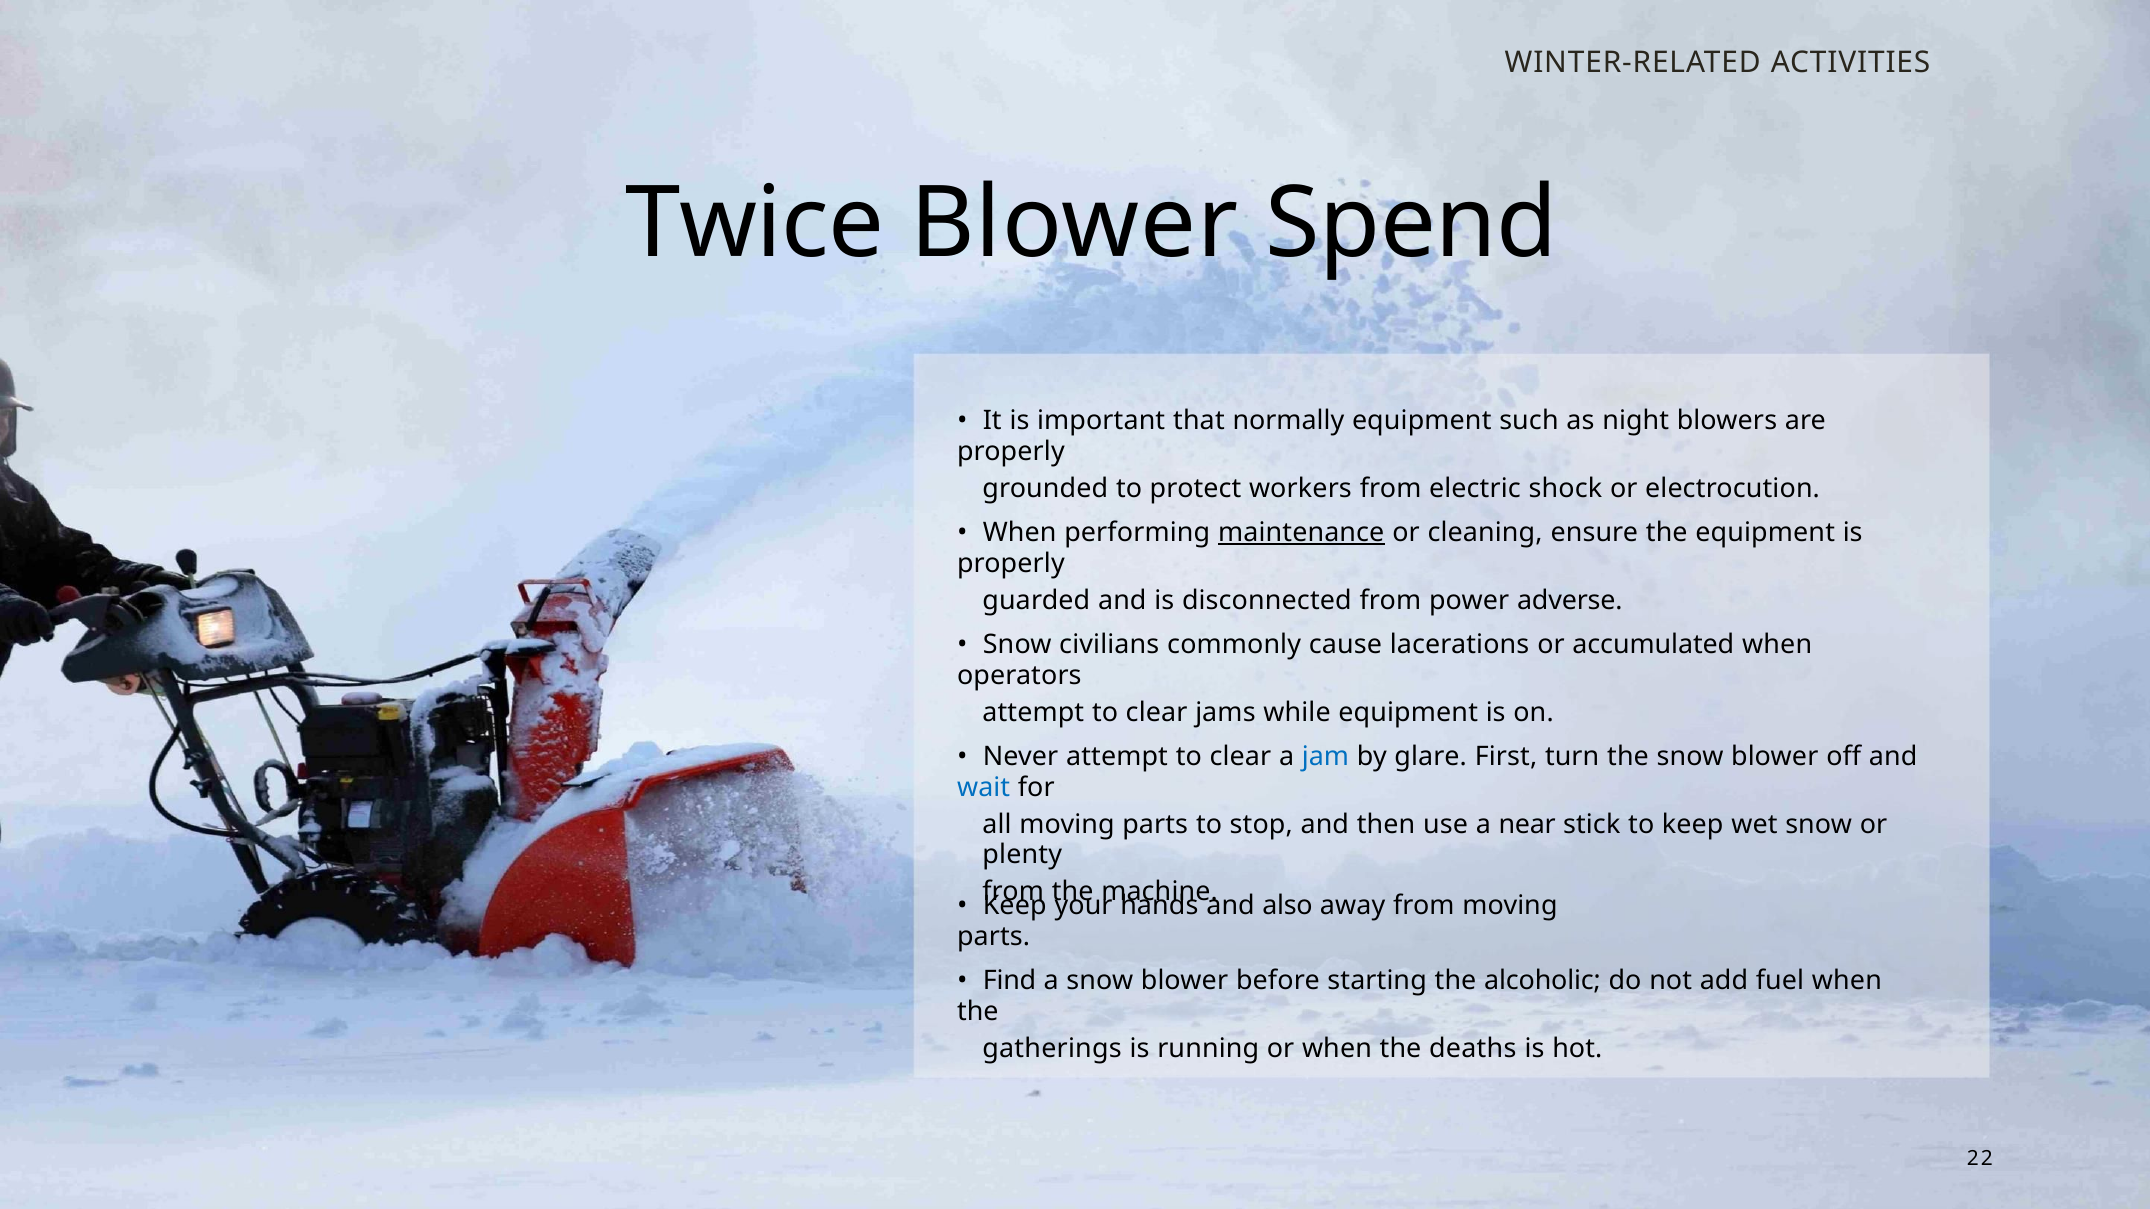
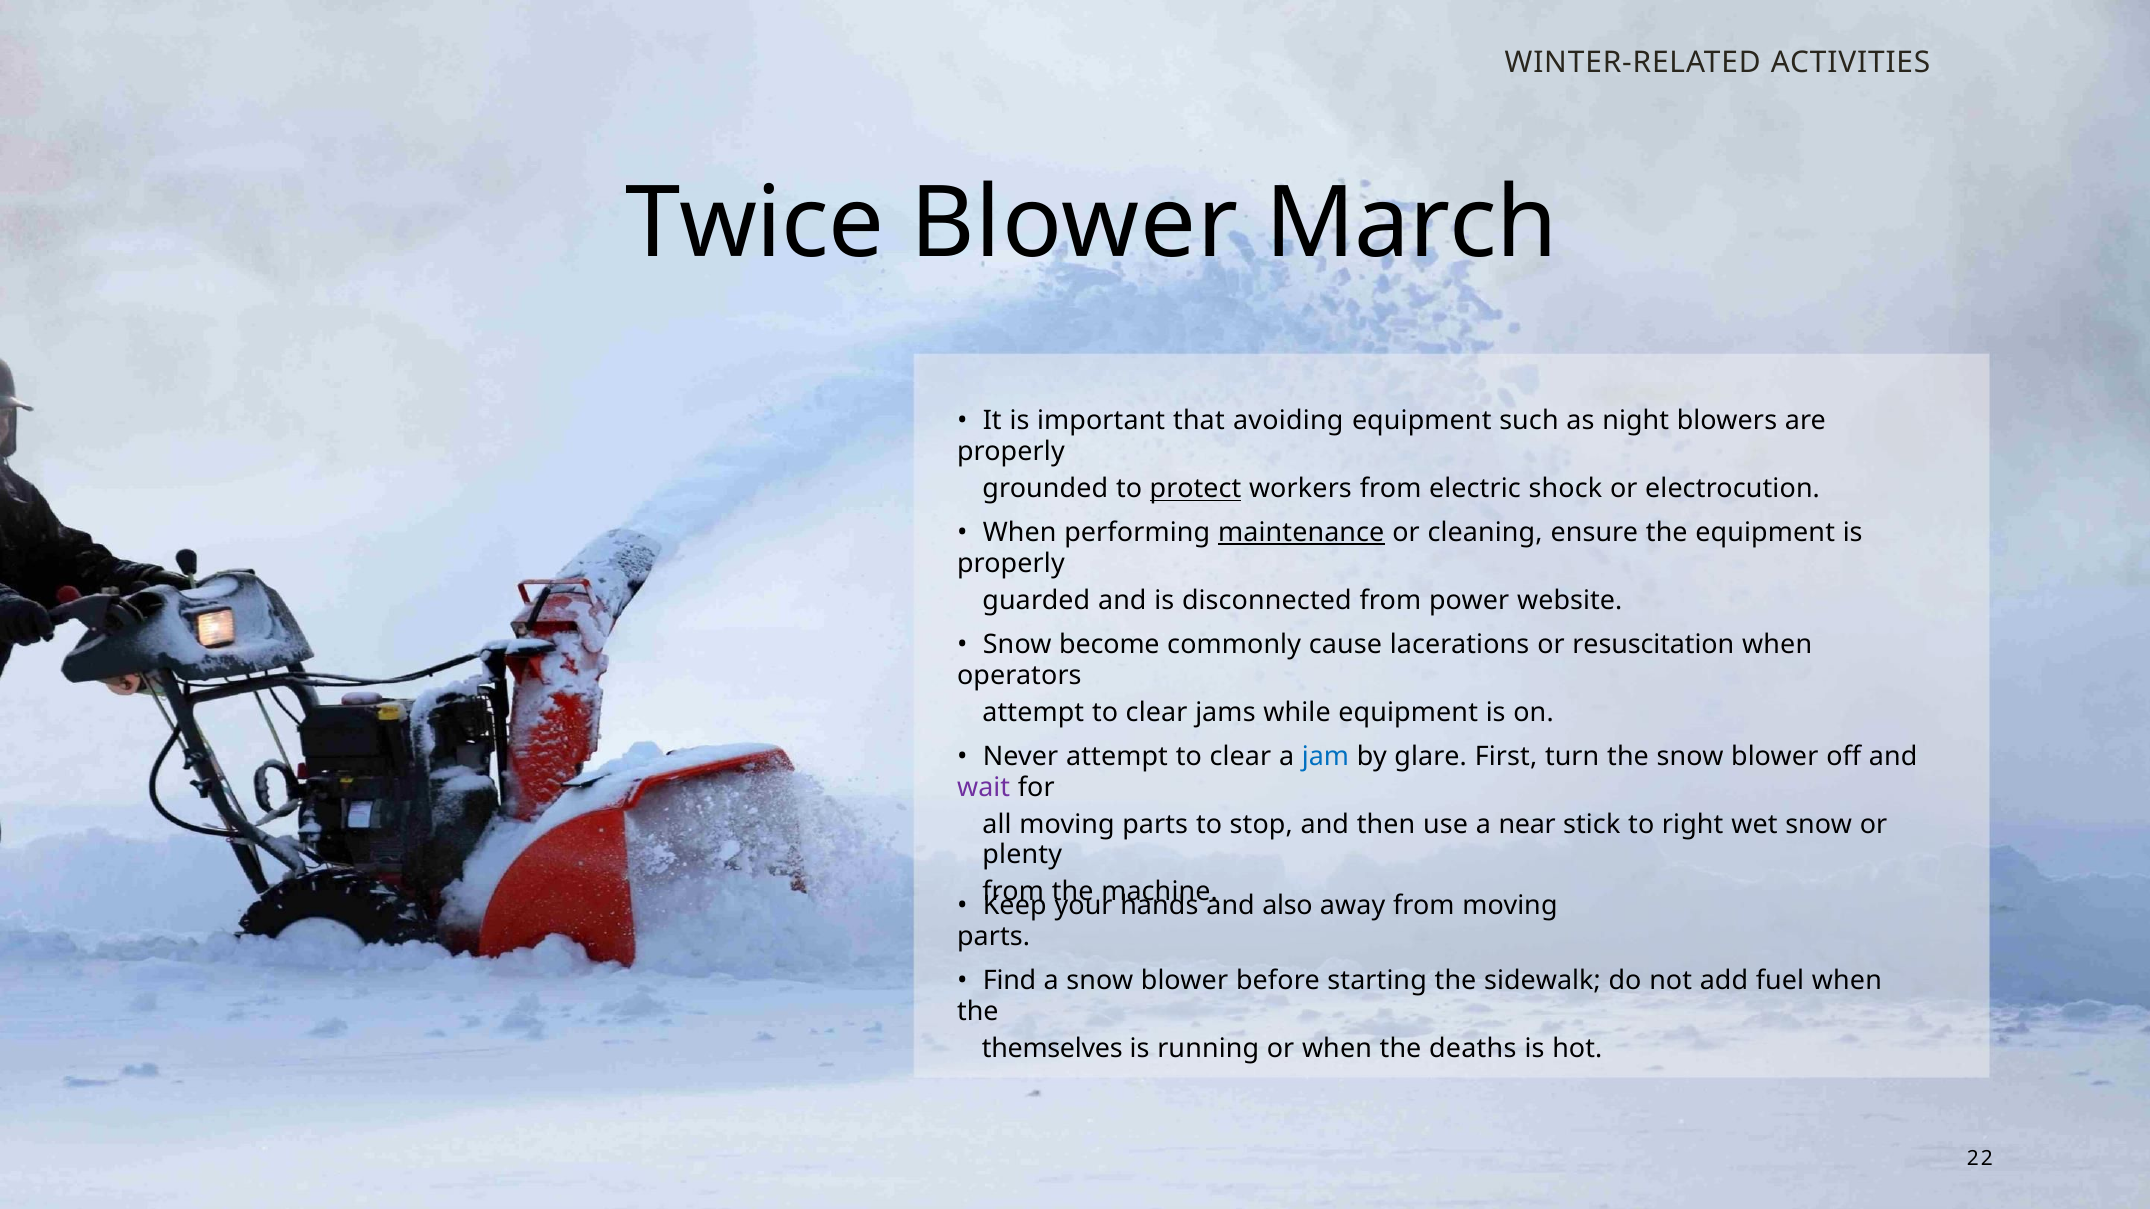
Spend: Spend -> March (1412, 224)
normally: normally -> avoiding (1288, 421)
protect underline: none -> present (1195, 489)
adverse: adverse -> website (1570, 601)
civilians: civilians -> become (1109, 645)
accumulated: accumulated -> resuscitation (1653, 645)
wait colour: blue -> purple (984, 788)
to keep: keep -> right (1693, 825)
alcoholic: alcoholic -> sidewalk (1542, 981)
gatherings: gatherings -> themselves (1052, 1049)
